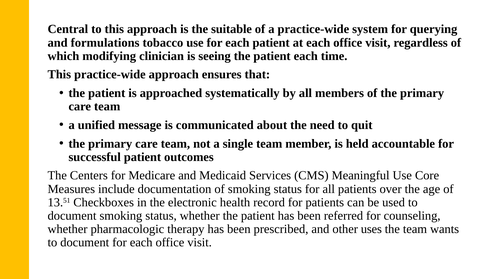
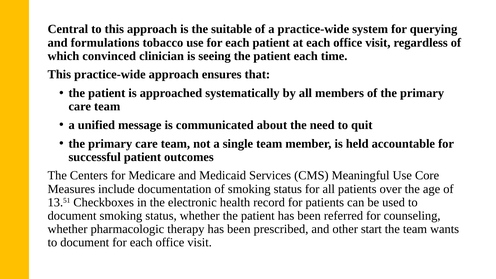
modifying: modifying -> convinced (109, 56)
uses: uses -> start (371, 229)
